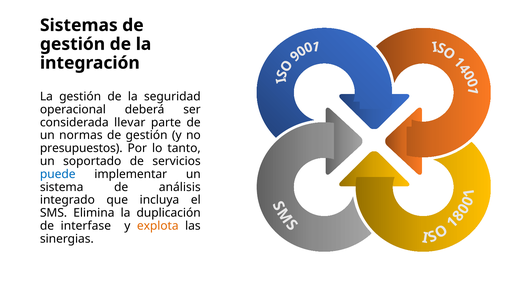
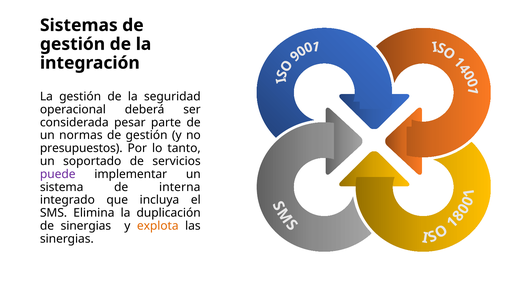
llevar: llevar -> pesar (130, 122)
puede colour: blue -> purple (58, 174)
análisis: análisis -> interna (180, 187)
de interfase: interfase -> sinergias (86, 226)
